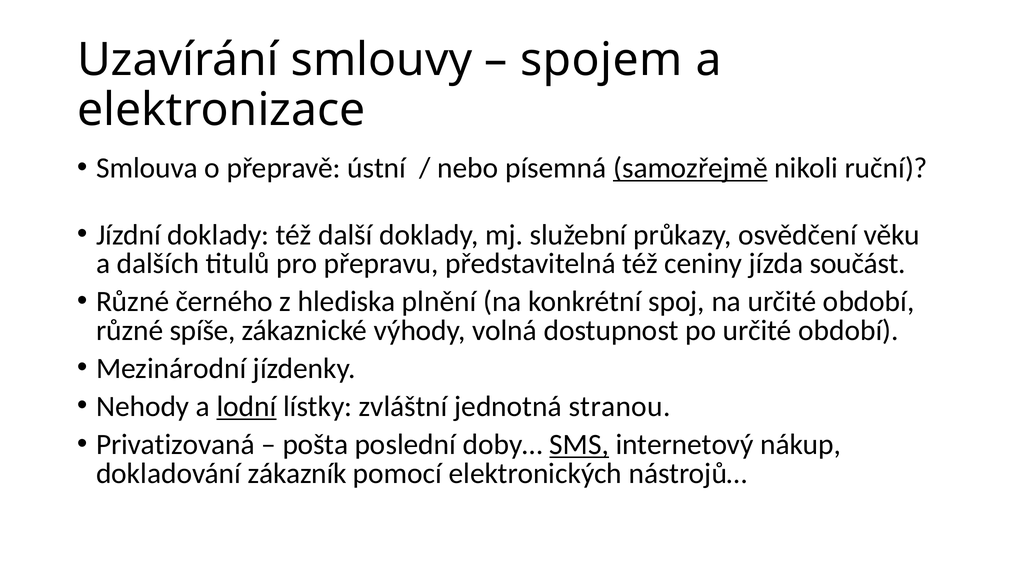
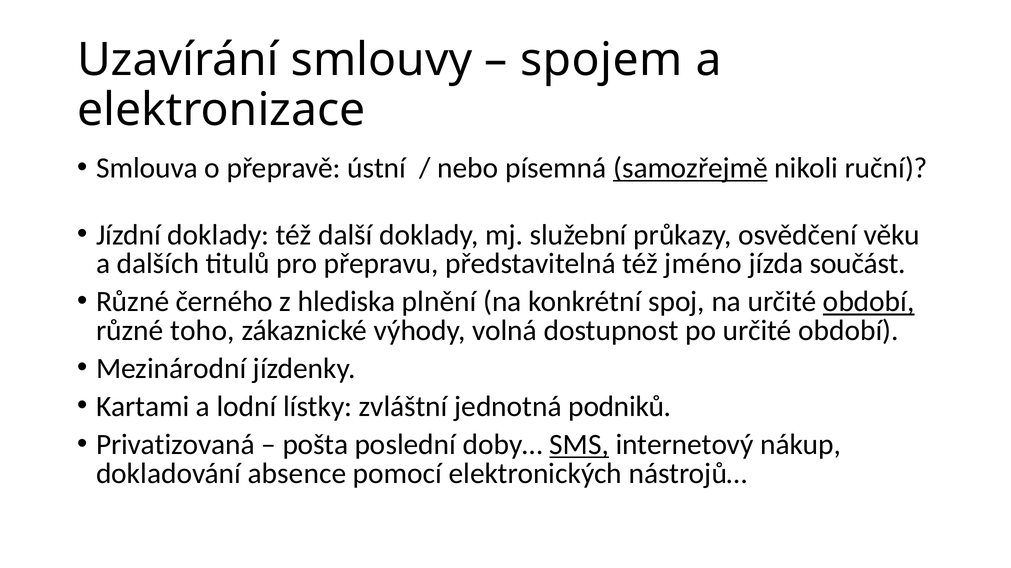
ceniny: ceniny -> jméno (703, 264)
období underline: none -> present (869, 302)
spíše: spíše -> toho (202, 331)
Nehody: Nehody -> Kartami (143, 407)
lodní underline: present -> none (247, 407)
stranou: stranou -> podniků (620, 407)
zákazník: zákazník -> absence (297, 474)
